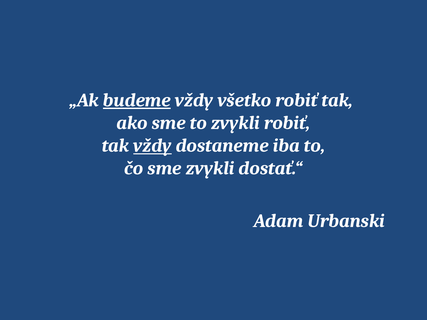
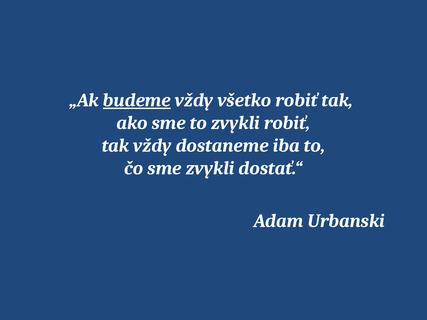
vždy underline: present -> none (152, 146)
